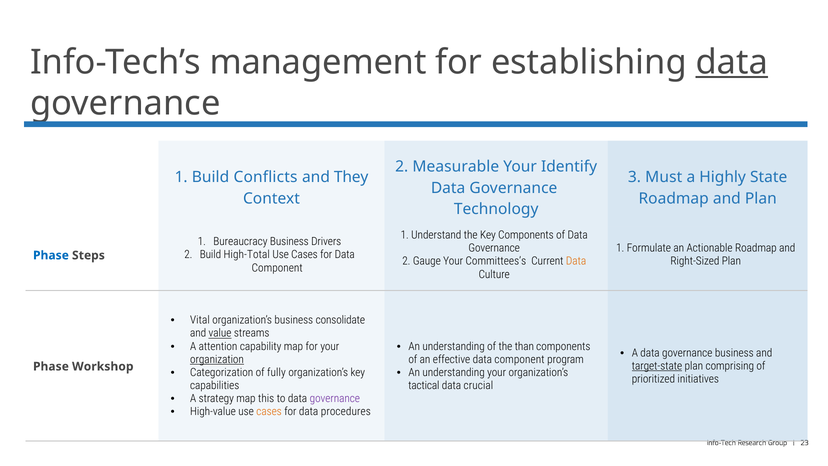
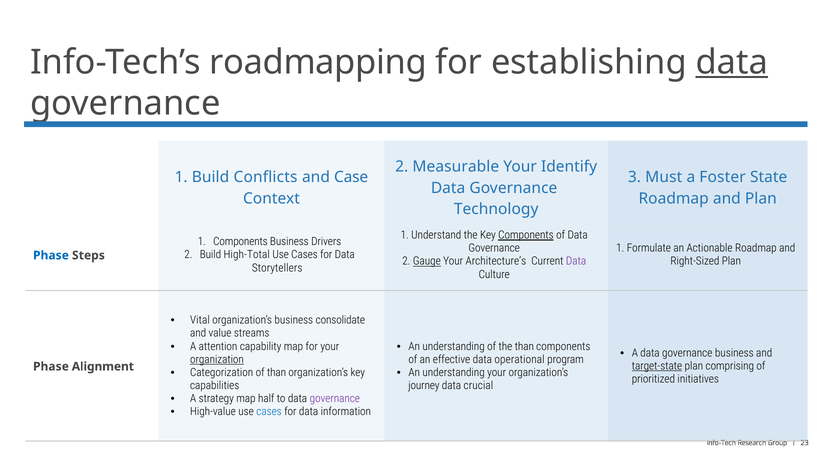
management: management -> roadmapping (318, 62)
They: They -> Case (351, 177)
Highly: Highly -> Foster (723, 177)
Components underline: none -> present (526, 235)
1 Bureaucracy: Bureaucracy -> Components (240, 242)
Gauge underline: none -> present (427, 261)
Committees’s: Committees’s -> Architecture’s (496, 261)
Data colour: orange -> purple (576, 261)
Component: Component -> Storytellers (277, 268)
value underline: present -> none (220, 333)
effective data component: component -> operational (520, 359)
Workshop: Workshop -> Alignment (103, 366)
of fully: fully -> than (277, 372)
tactical: tactical -> journey (424, 385)
this: this -> half (266, 398)
cases colour: orange -> blue (269, 411)
procedures: procedures -> information (346, 411)
